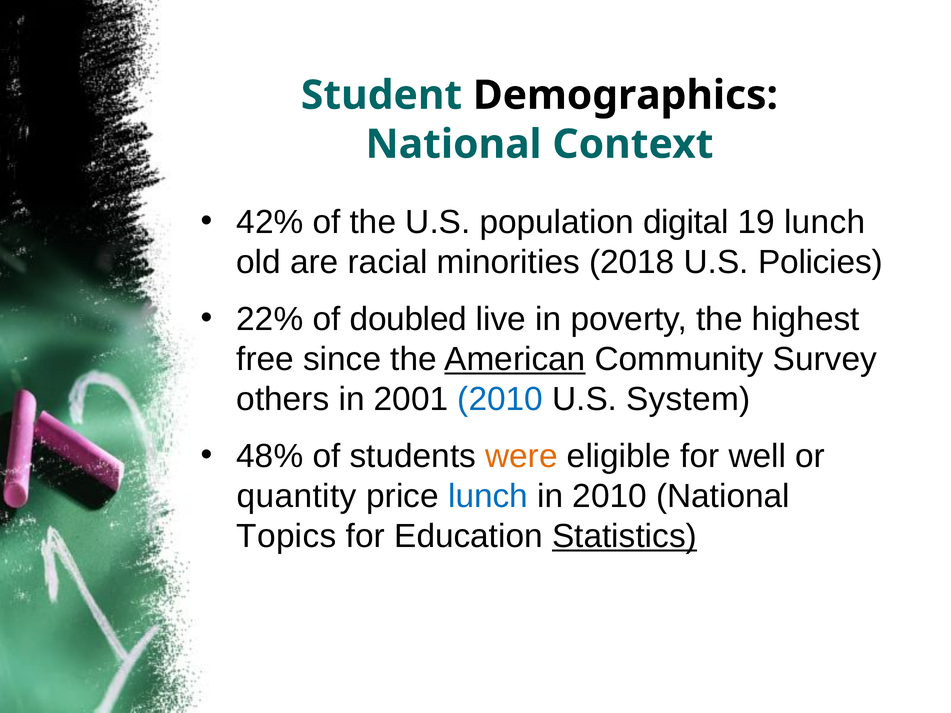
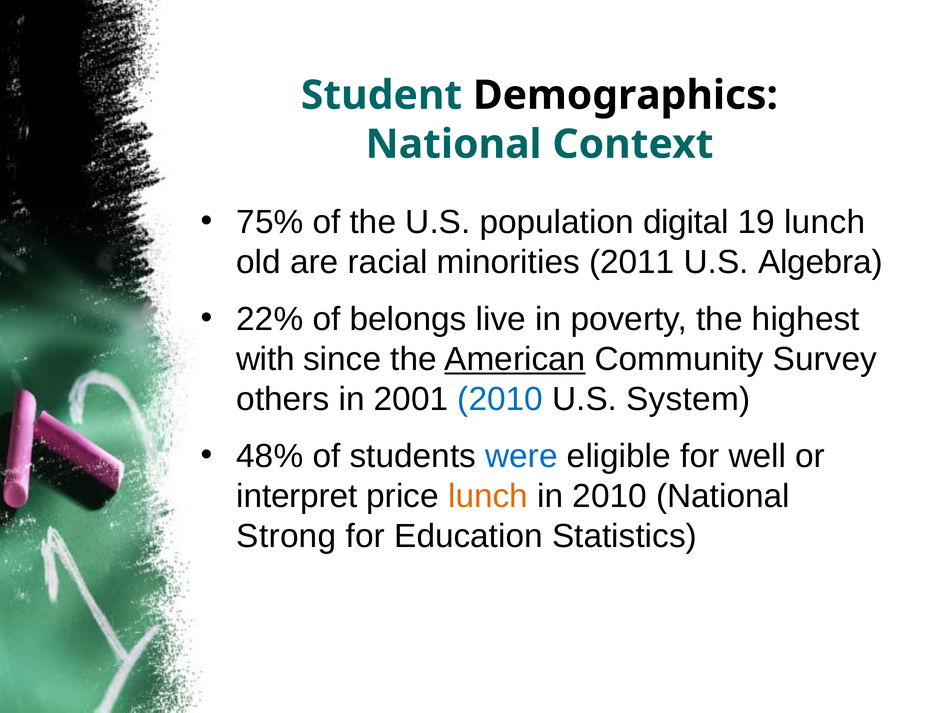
42%: 42% -> 75% (270, 222)
2018: 2018 -> 2011 (632, 262)
Policies: Policies -> Algebra (820, 262)
doubled: doubled -> belongs (408, 319)
free: free -> with (265, 359)
were colour: orange -> blue (521, 456)
quantity: quantity -> interpret (297, 496)
lunch colour: blue -> orange (488, 496)
Topics: Topics -> Strong (286, 536)
Statistics underline: present -> none (624, 536)
